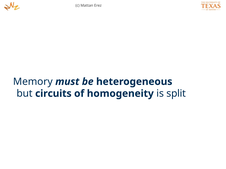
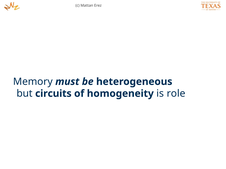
split: split -> role (176, 94)
